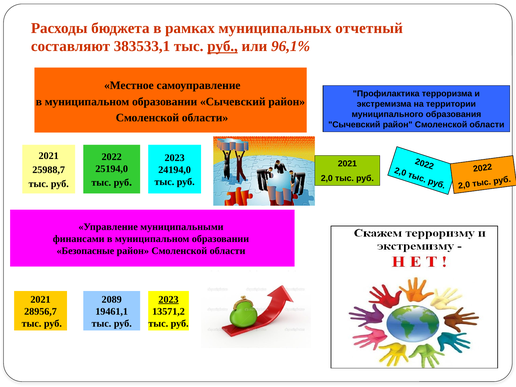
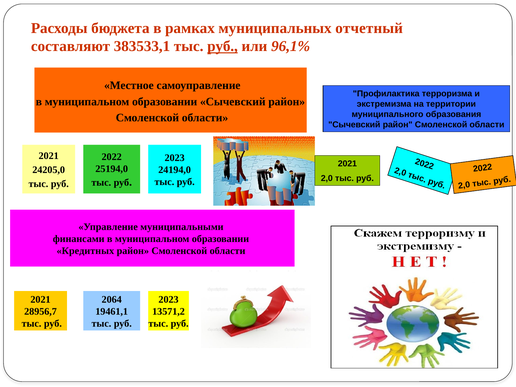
25988,7: 25988,7 -> 24205,0 (49, 170)
Безопасные: Безопасные -> Кредитных (85, 251)
2089: 2089 -> 2064 (112, 299)
2023 underline: present -> none (169, 299)
